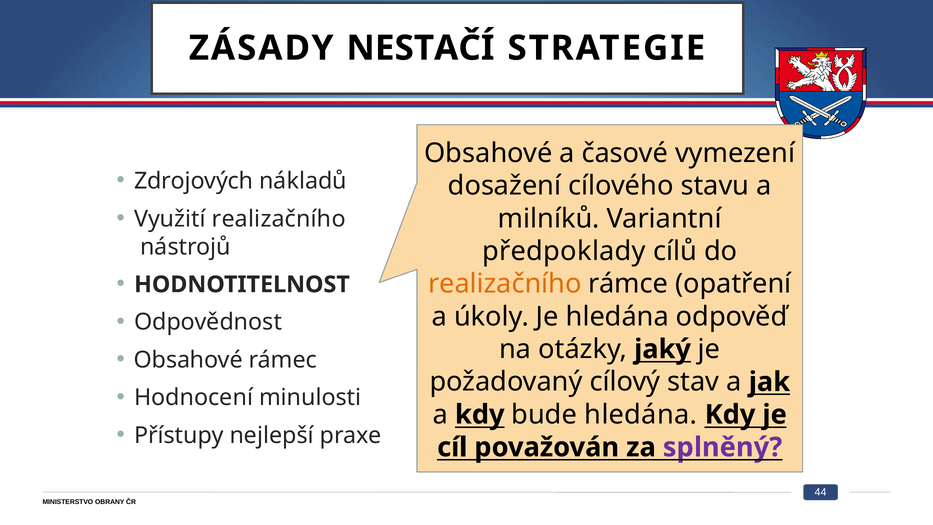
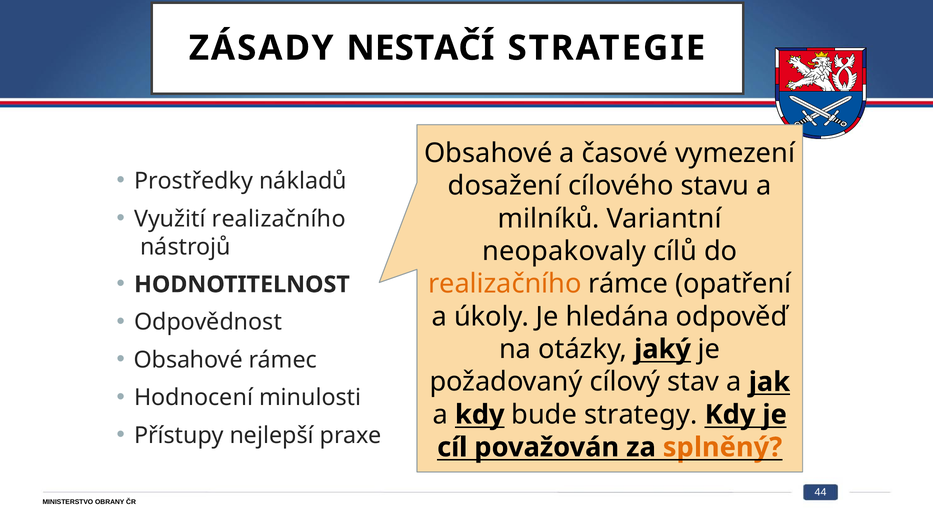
Zdrojových: Zdrojových -> Prostředky (194, 181)
předpoklady: předpoklady -> neopakovaly (564, 251)
bude hledána: hledána -> strategy (641, 414)
splněný colour: purple -> orange (723, 447)
